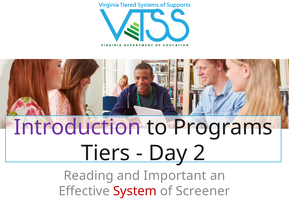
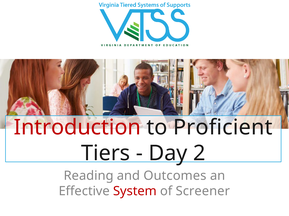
Introduction colour: purple -> red (77, 128)
Programs: Programs -> Proficient (223, 128)
Important: Important -> Outcomes (175, 176)
